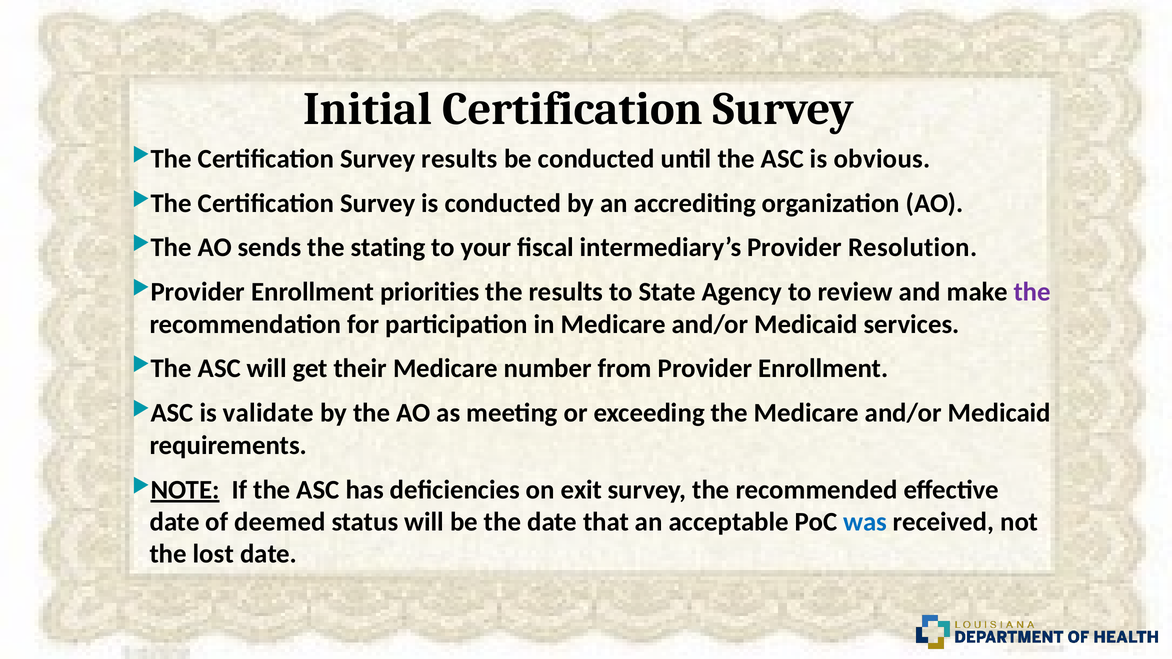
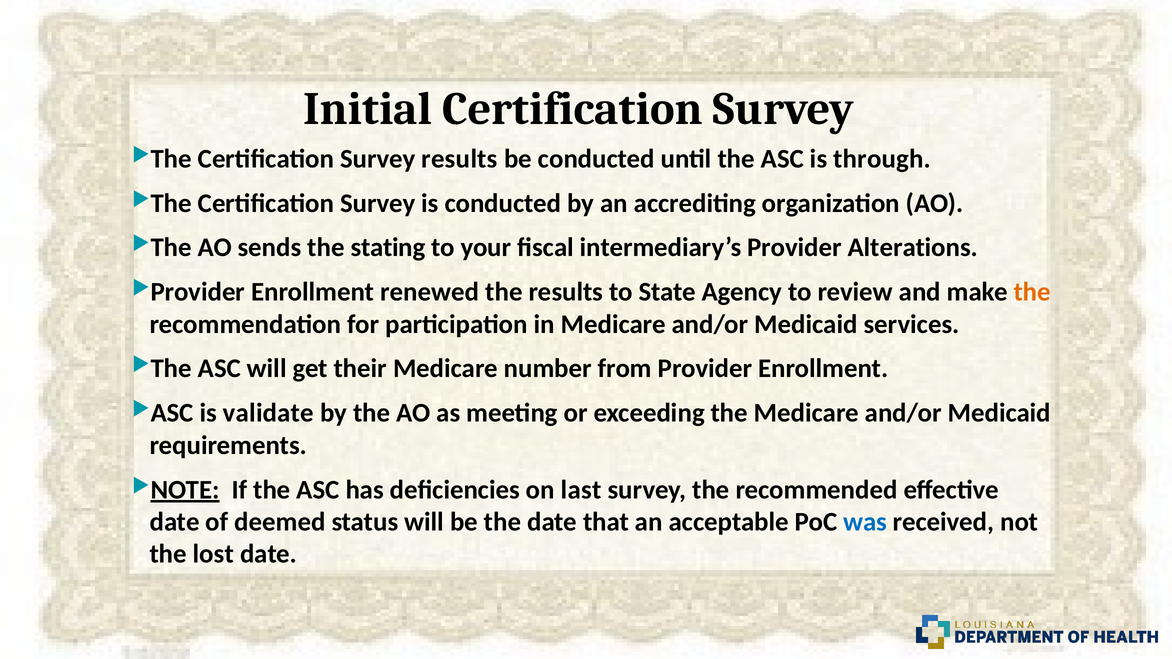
obvious: obvious -> through (882, 159)
Resolution: Resolution -> Alterations (913, 248)
priorities: priorities -> renewed (430, 292)
the colour: purple -> orange (1032, 292)
exit: exit -> last (581, 490)
